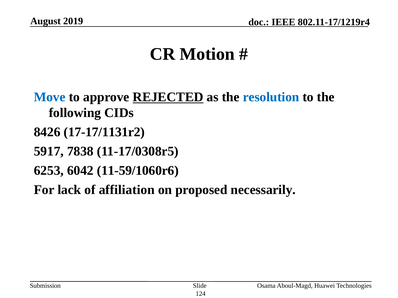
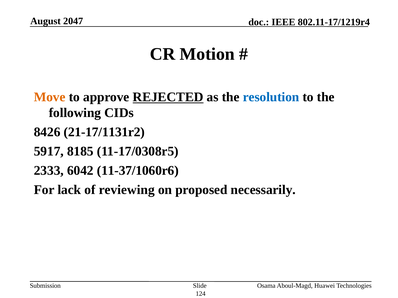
2019: 2019 -> 2047 (73, 21)
Move colour: blue -> orange (50, 97)
17-17/1131r2: 17-17/1131r2 -> 21-17/1131r2 (104, 132)
7838: 7838 -> 8185 (80, 152)
6253: 6253 -> 2333 (49, 171)
11-59/1060r6: 11-59/1060r6 -> 11-37/1060r6 (138, 171)
affiliation: affiliation -> reviewing (127, 190)
